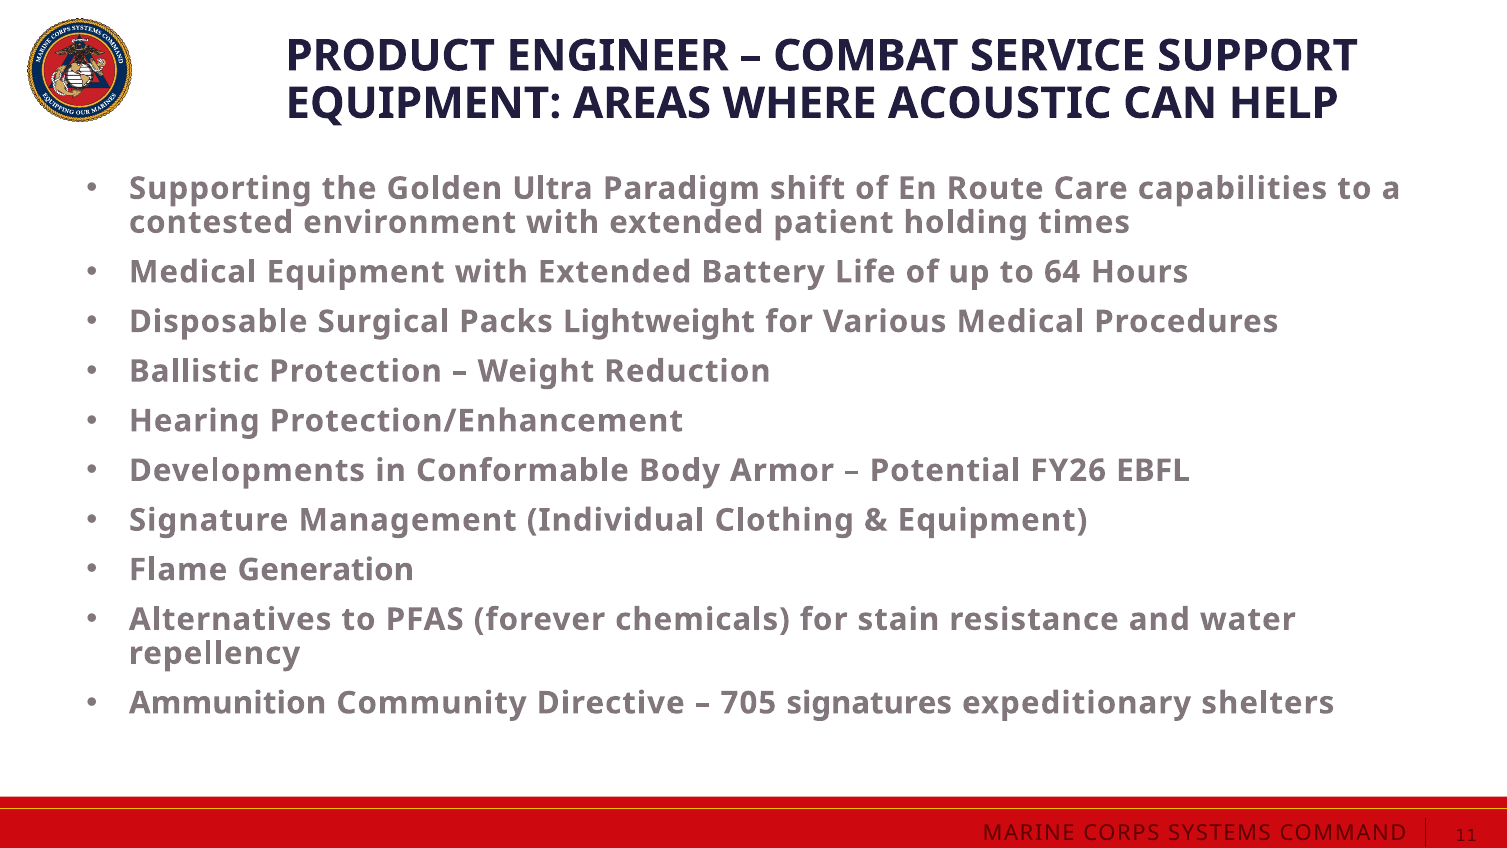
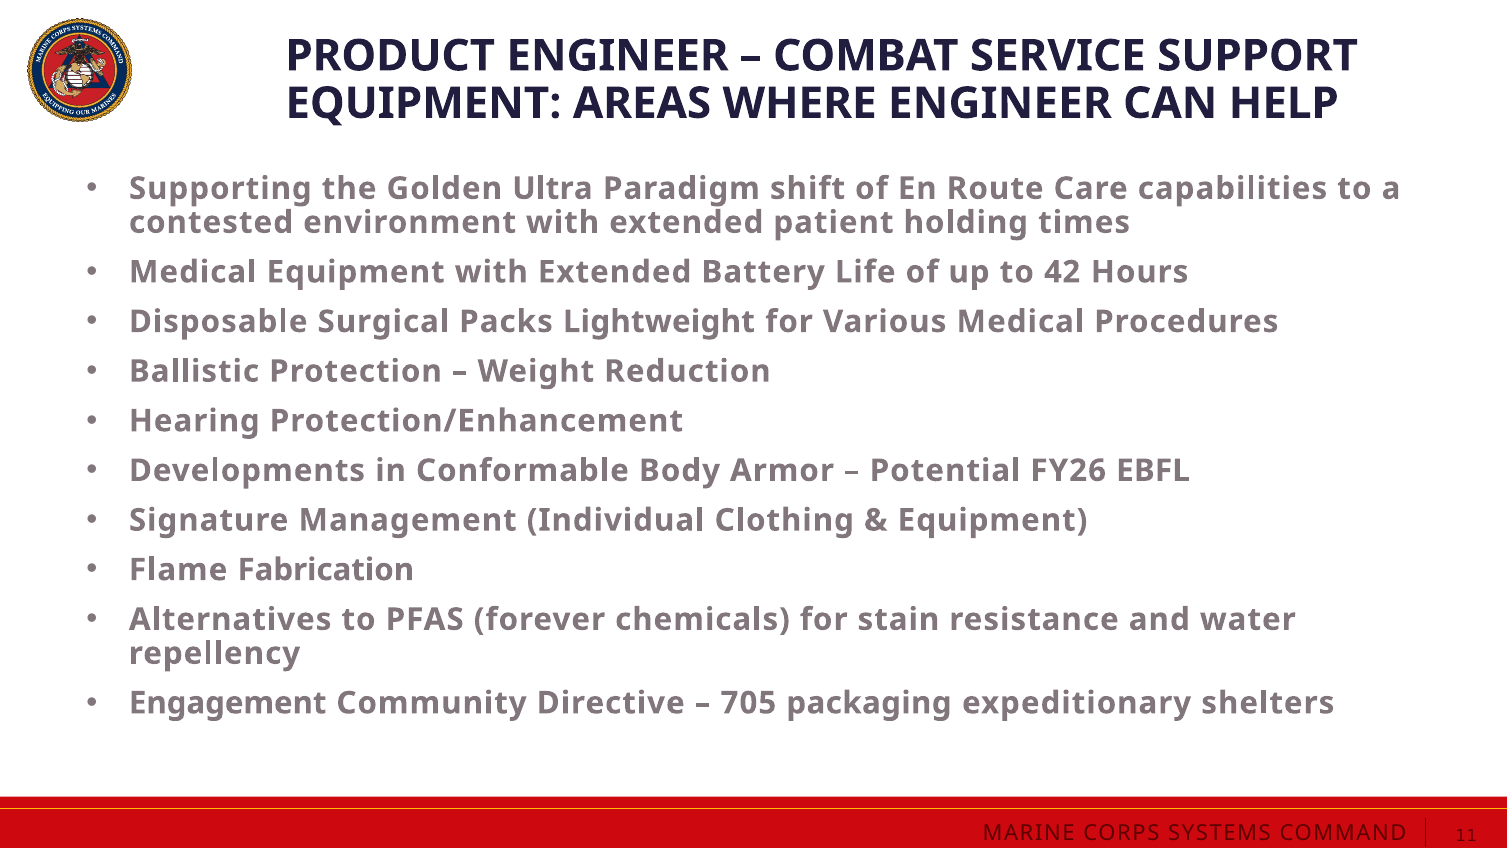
WHERE ACOUSTIC: ACOUSTIC -> ENGINEER (1000, 103)
64: 64 -> 42 (1062, 272)
Generation: Generation -> Fabrication (326, 570)
Ammunition: Ammunition -> Engagement (228, 703)
signatures: signatures -> packaging (869, 703)
